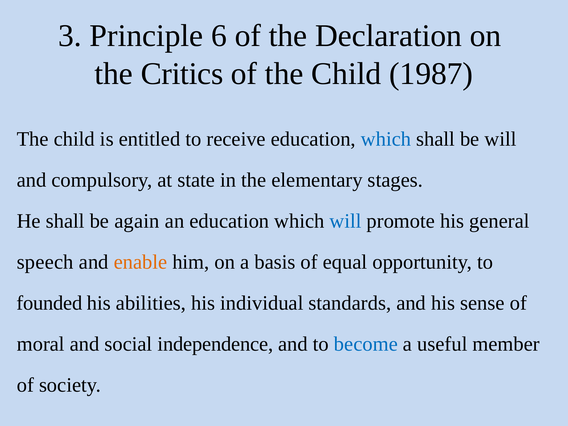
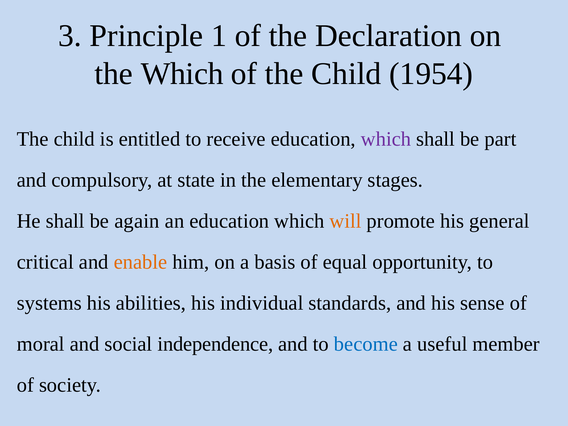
6: 6 -> 1 (219, 36)
the Critics: Critics -> Which (182, 74)
1987: 1987 -> 1954 (431, 74)
which colour: blue -> purple (386, 139)
be will: will -> part (500, 139)
will colour: blue -> orange (346, 221)
speech: speech -> critical (45, 262)
founded: founded -> systems (49, 303)
